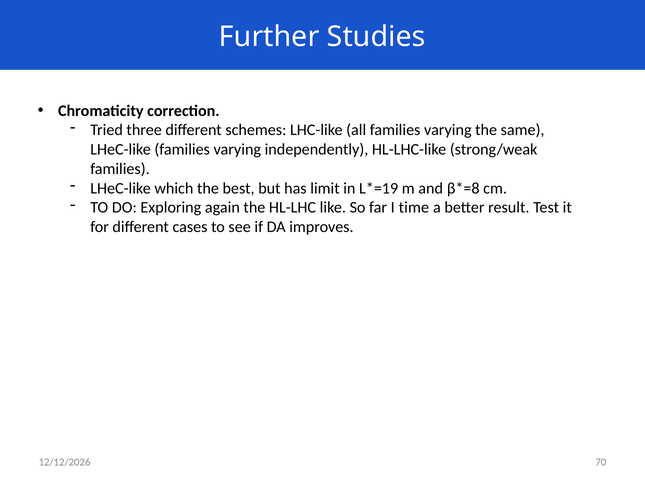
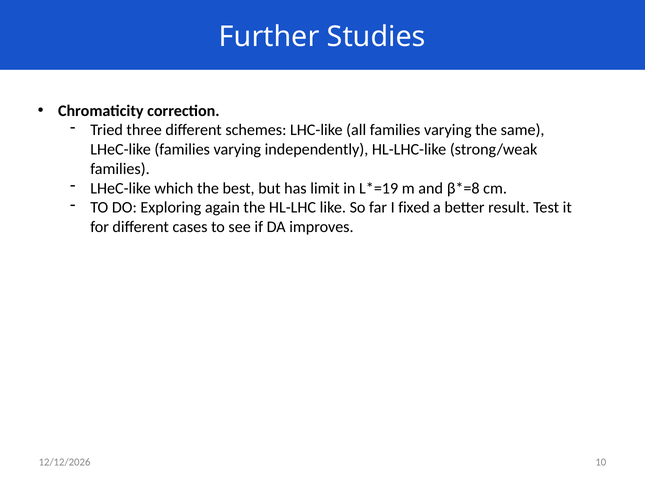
time: time -> fixed (414, 207)
70: 70 -> 10 (601, 462)
